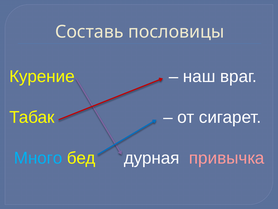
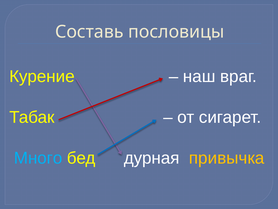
привычка colour: pink -> yellow (227, 158)
